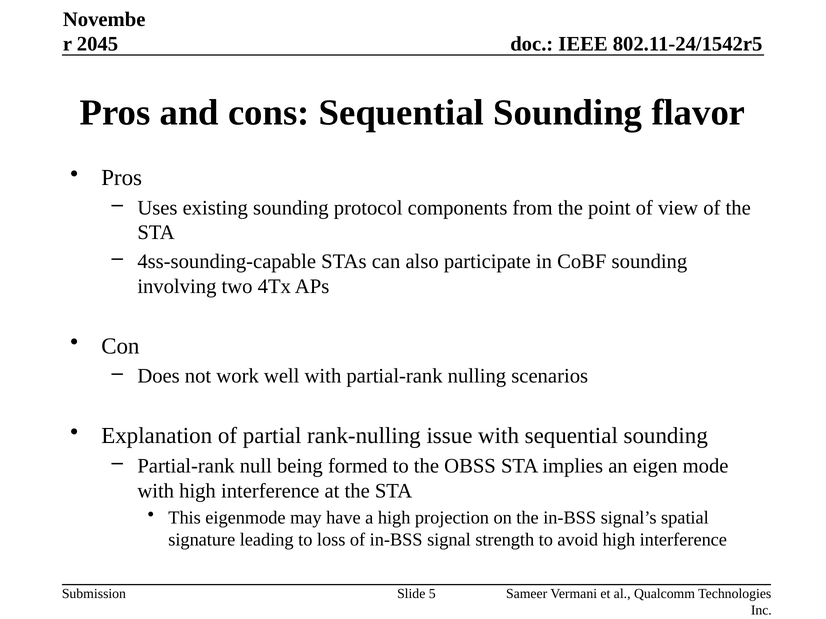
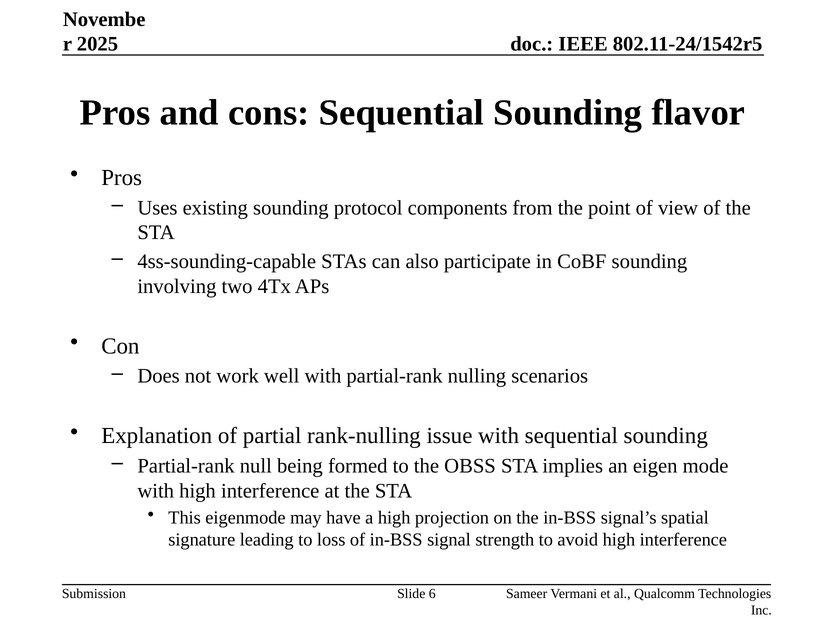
2045: 2045 -> 2025 (97, 44)
5: 5 -> 6 (432, 594)
